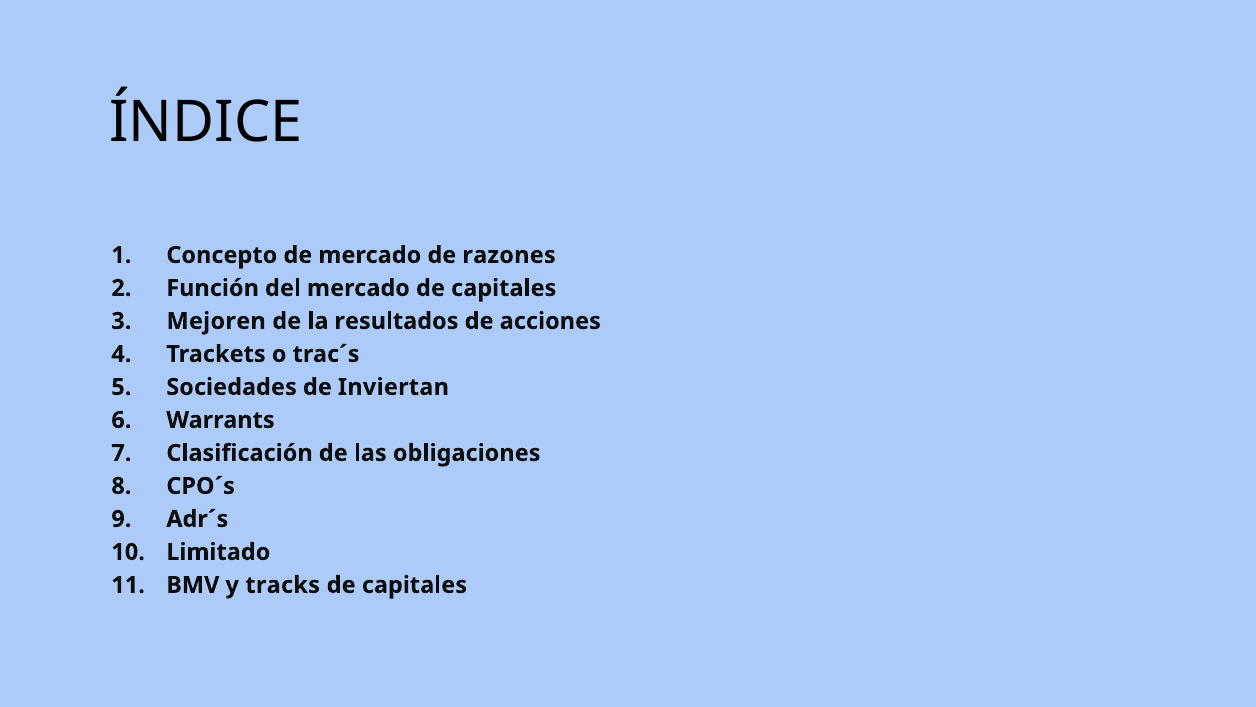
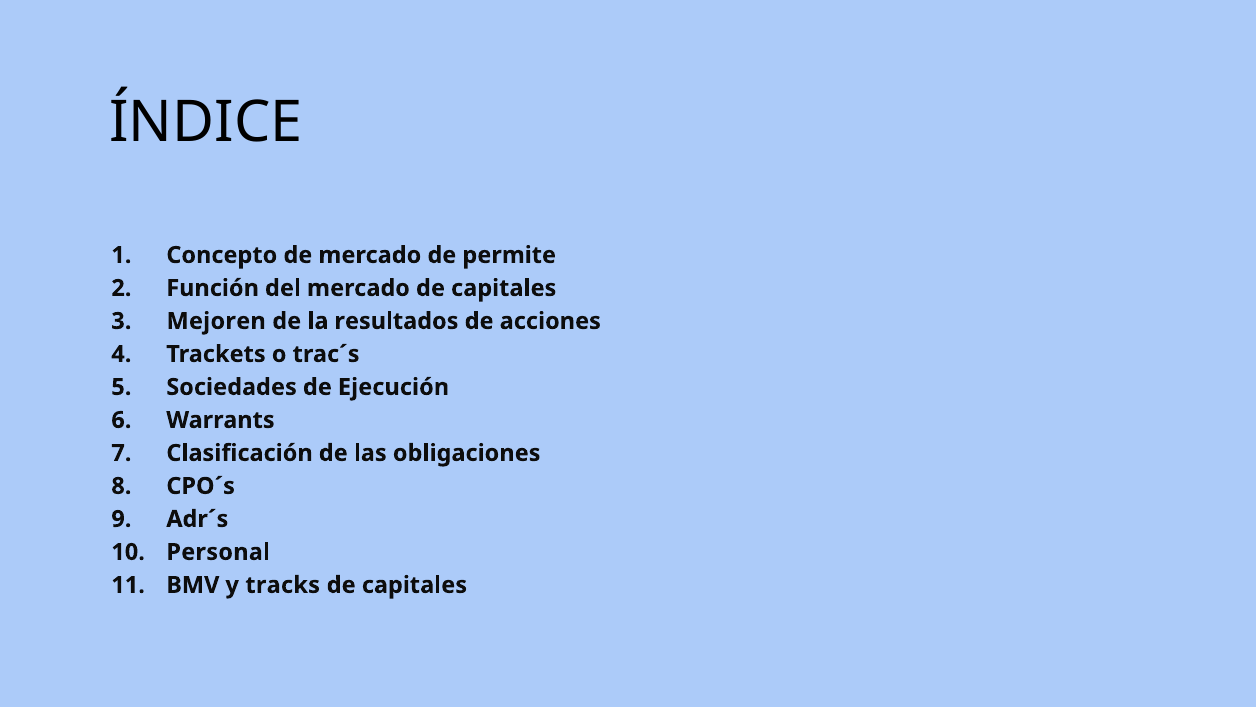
razones: razones -> permite (509, 255)
Inviertan: Inviertan -> Ejecución (394, 387)
Limitado: Limitado -> Personal (218, 552)
